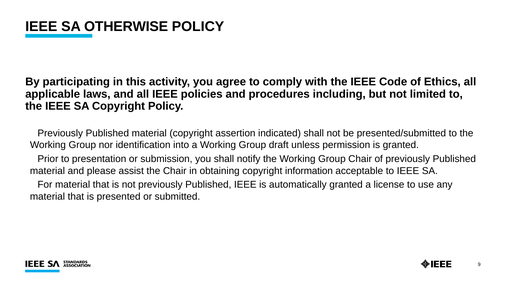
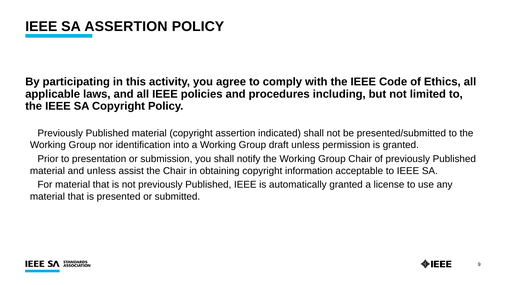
SA OTHERWISE: OTHERWISE -> ASSERTION (126, 26)
and please: please -> unless (101, 171)
